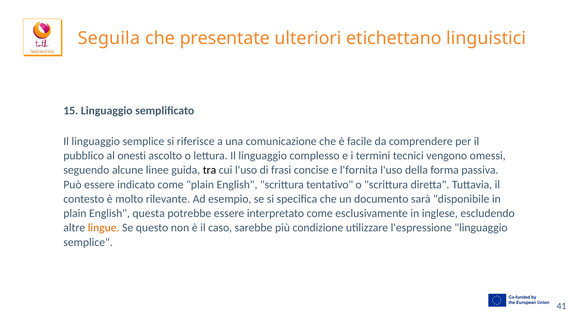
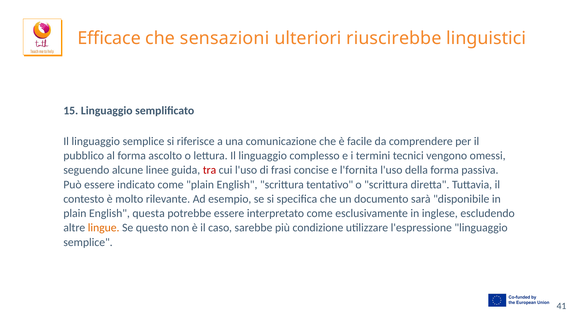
Seguila: Seguila -> Efficace (109, 38)
presentate: presentate -> sensazioni (225, 38)
etichettano: etichettano -> riuscirebbe (394, 38)
al onesti: onesti -> forma (132, 156)
tra colour: black -> red (210, 170)
